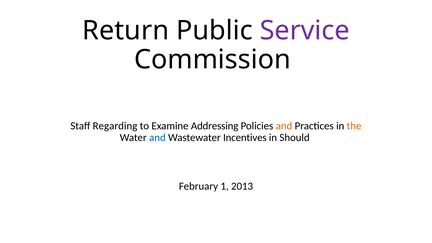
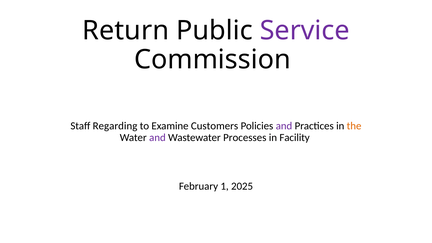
Addressing: Addressing -> Customers (215, 126)
and colour: orange -> purple (284, 126)
and colour: blue -> purple (157, 138)
Incentives: Incentives -> Processes (245, 138)
Should: Should -> Facility (295, 138)
2013: 2013 -> 2025 (242, 186)
